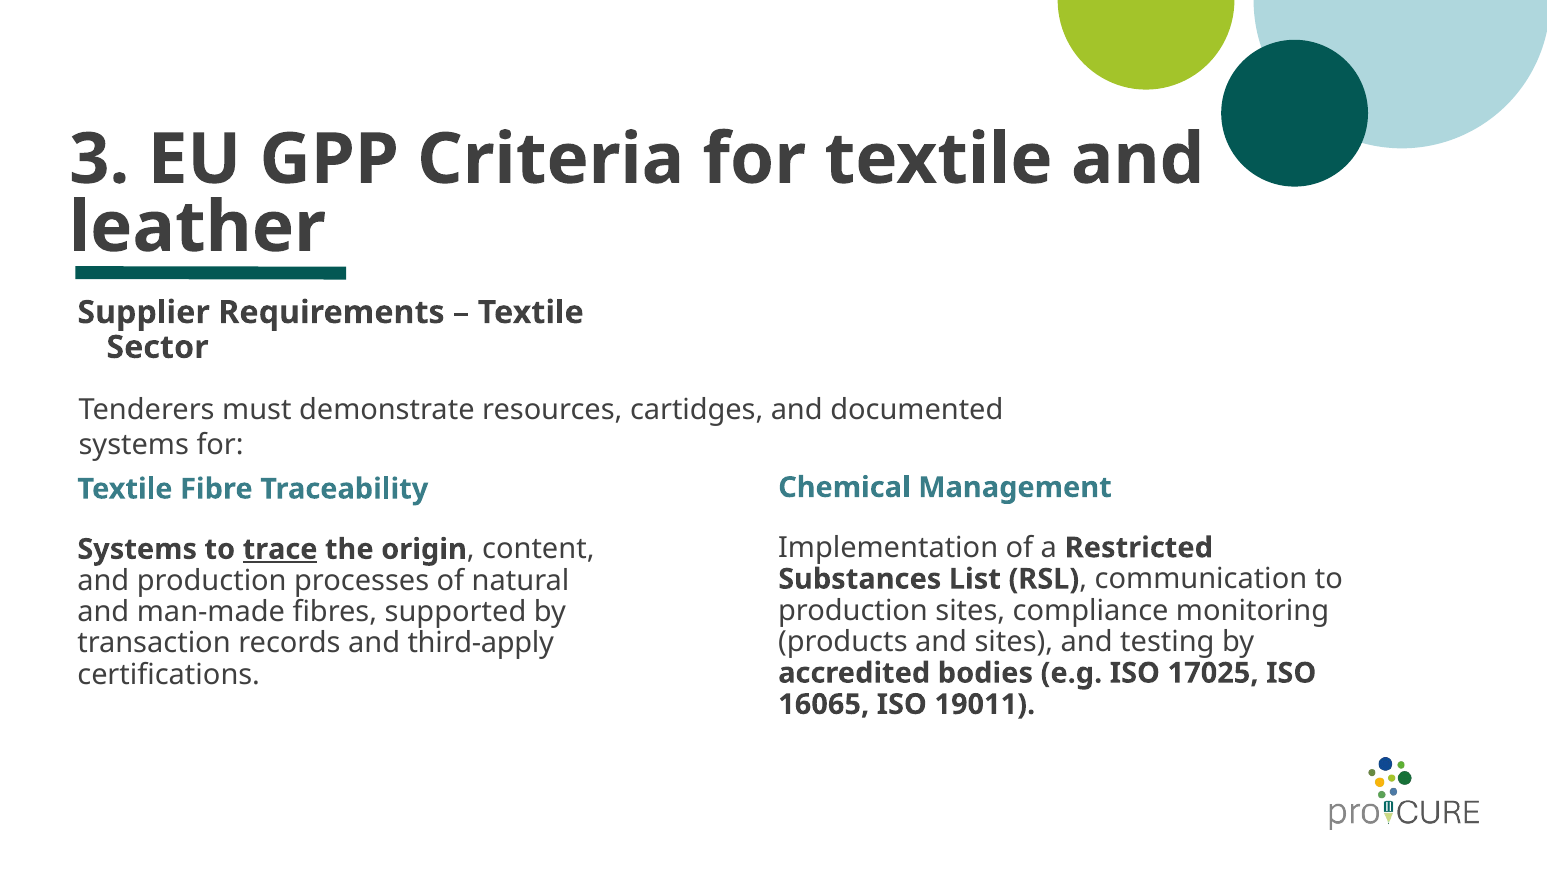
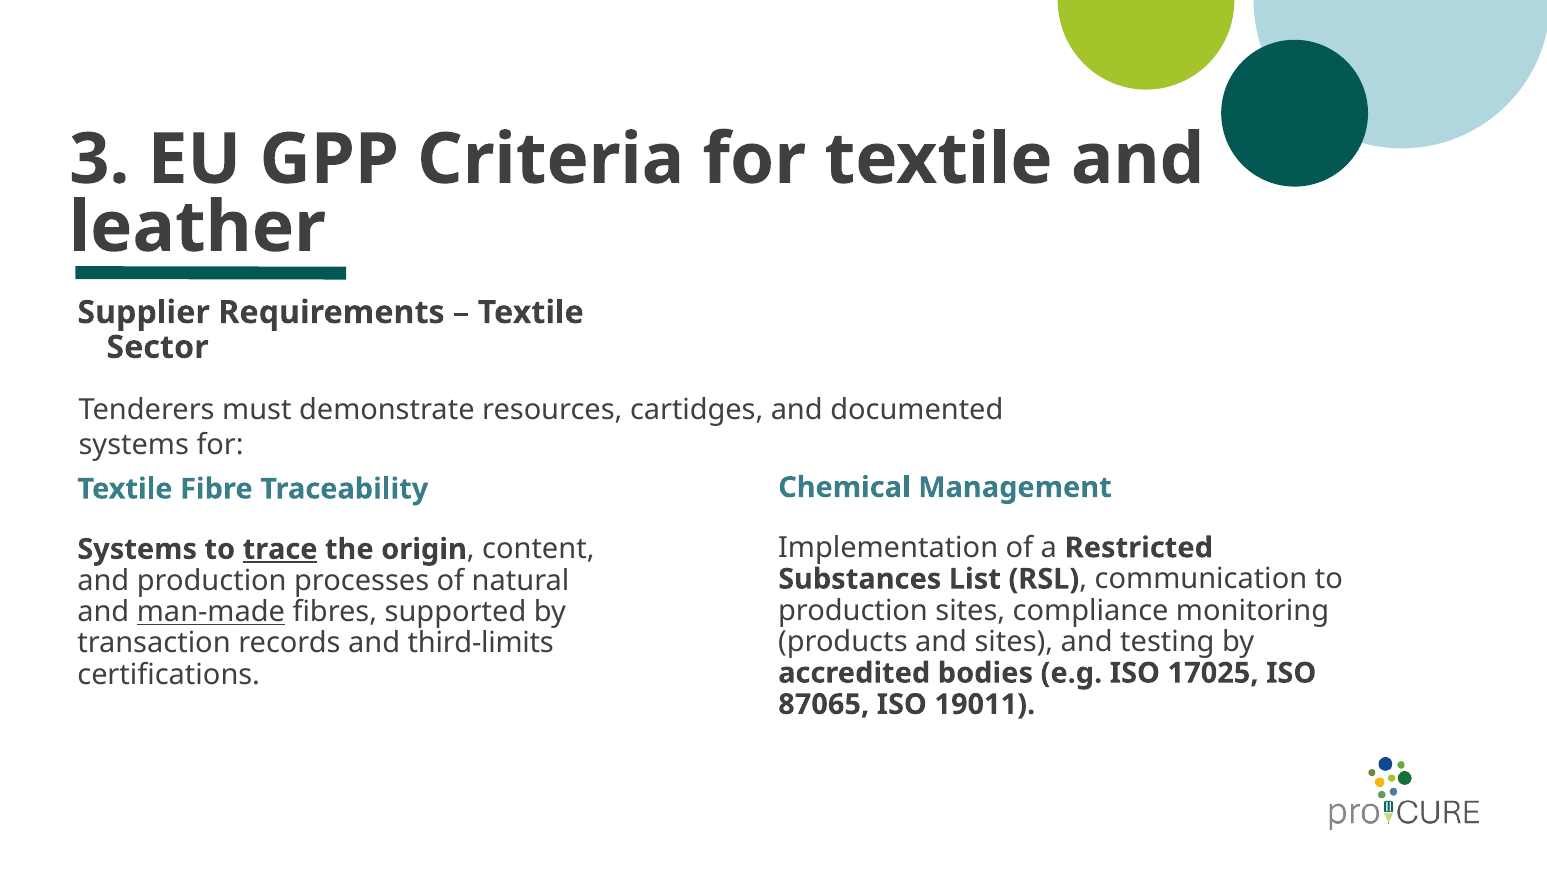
man-made underline: none -> present (211, 612)
third-apply: third-apply -> third-limits (481, 643)
16065: 16065 -> 87065 (824, 705)
